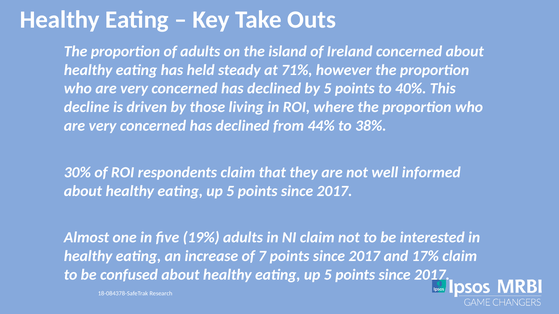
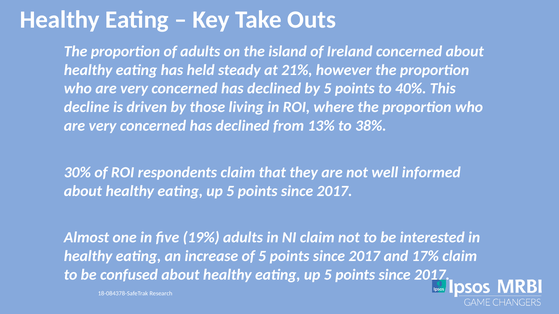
71%: 71% -> 21% (297, 70)
44%: 44% -> 13% (321, 126)
of 7: 7 -> 5 (262, 256)
